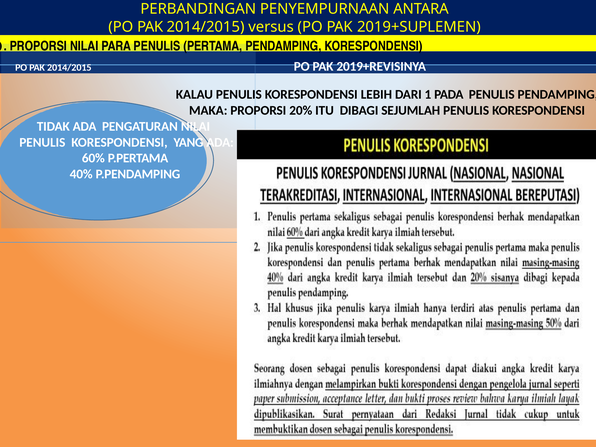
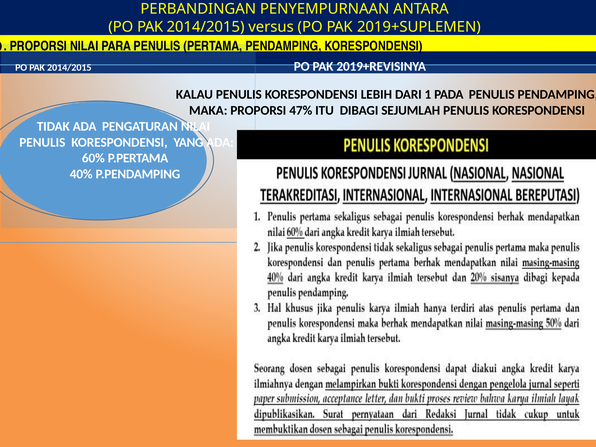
20%: 20% -> 47% (301, 110)
